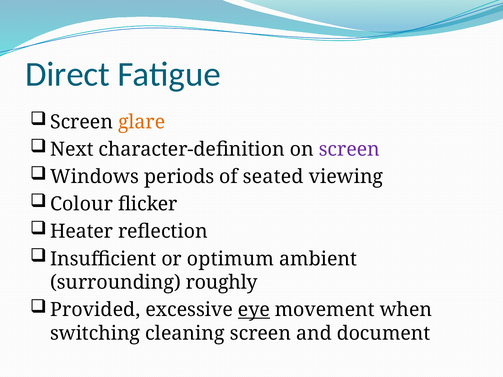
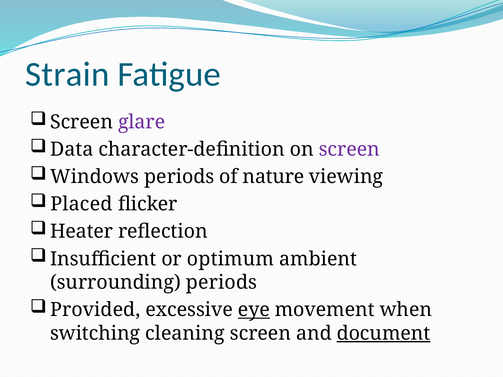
Direct: Direct -> Strain (67, 75)
glare colour: orange -> purple (142, 122)
Next: Next -> Data (72, 149)
seated: seated -> nature (273, 177)
Colour: Colour -> Placed (81, 204)
surrounding roughly: roughly -> periods (222, 283)
document underline: none -> present (384, 333)
